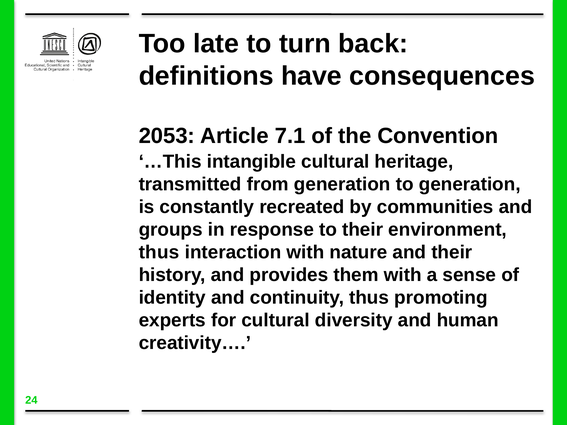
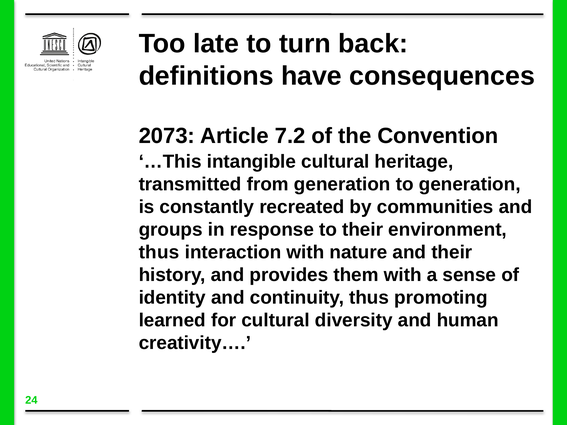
2053: 2053 -> 2073 (167, 136)
7.1: 7.1 -> 7.2 (290, 136)
experts: experts -> learned (172, 320)
